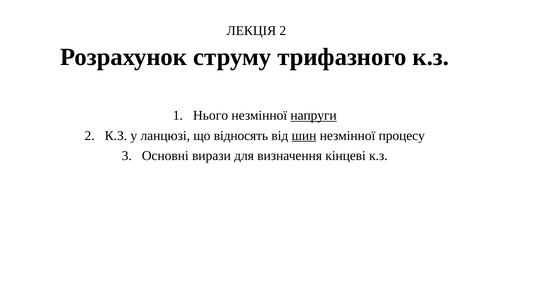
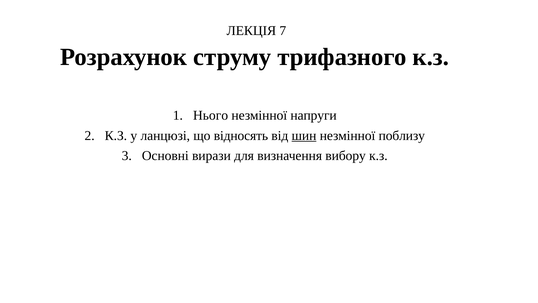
ЛЕКЦІЯ 2: 2 -> 7 (283, 31)
напруги underline: present -> none (314, 115)
процесу: процесу -> поблизу (402, 135)
кінцеві: кінцеві -> вибору (346, 156)
